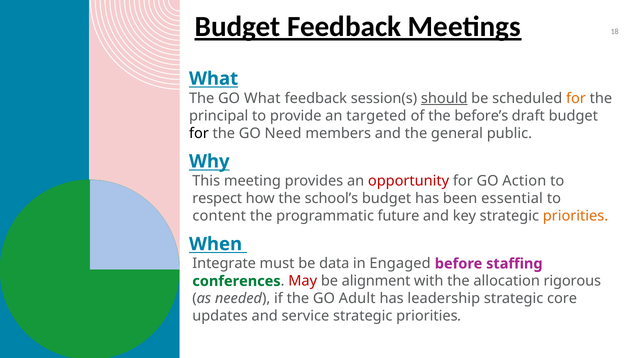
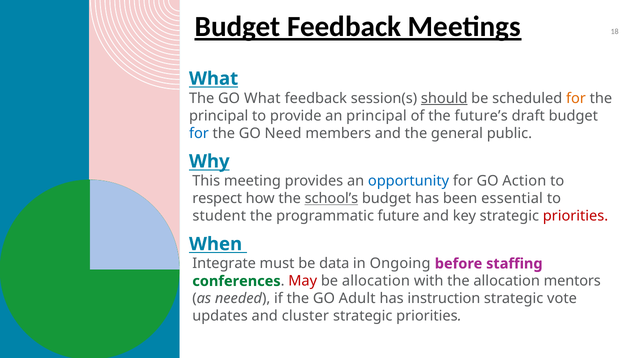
an targeted: targeted -> principal (376, 116)
before’s: before’s -> future’s (481, 116)
for colour: black -> blue (199, 133)
opportunity colour: red -> blue (409, 181)
school’s underline: none -> present (331, 199)
content: content -> student (219, 216)
priorities colour: orange -> red (575, 216)
Engaged: Engaged -> Ongoing (400, 264)
be alignment: alignment -> allocation (376, 281)
rigorous: rigorous -> mentors (572, 281)
leadership: leadership -> instruction (444, 299)
core: core -> vote (562, 299)
service: service -> cluster (305, 316)
